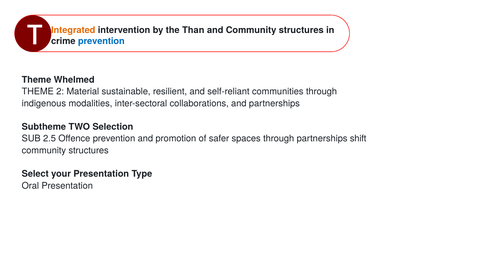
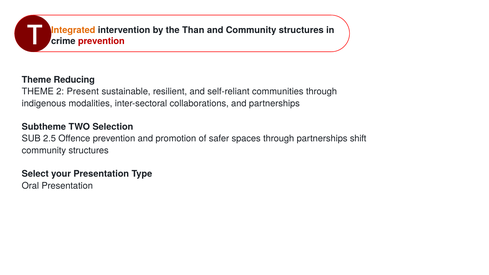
prevention colour: blue -> red (101, 41)
Whelmed: Whelmed -> Reducing (74, 80)
Material: Material -> Present (83, 92)
